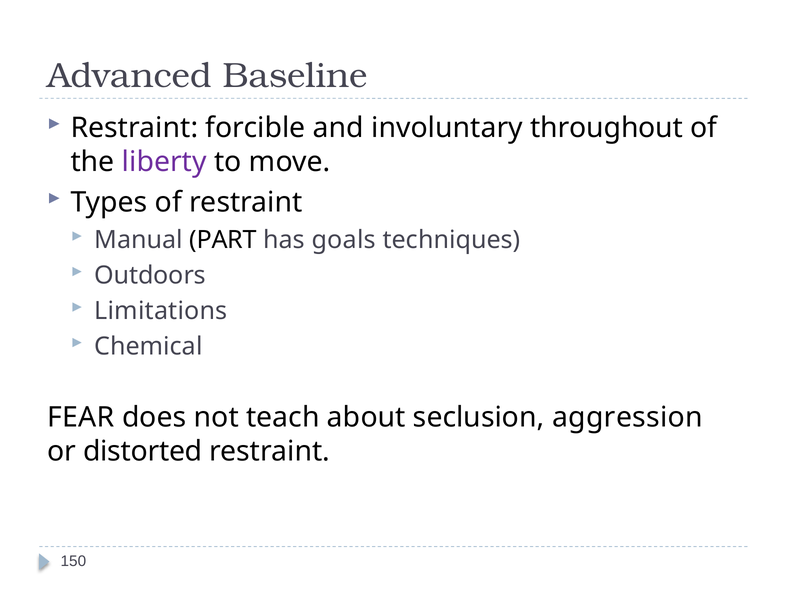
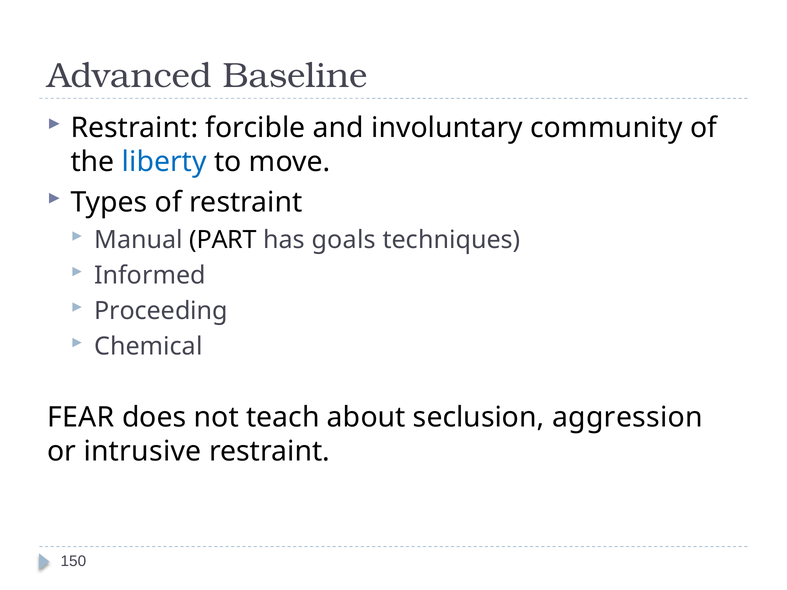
throughout: throughout -> community (606, 128)
liberty colour: purple -> blue (164, 162)
Outdoors: Outdoors -> Informed (150, 276)
Limitations: Limitations -> Proceeding (161, 311)
distorted: distorted -> intrusive (142, 451)
